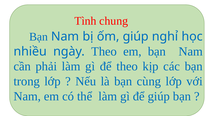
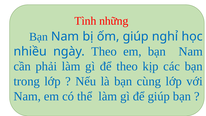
chung: chung -> những (114, 21)
